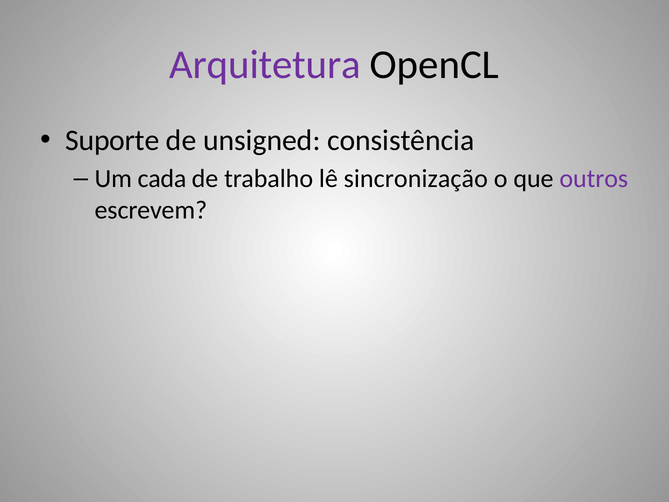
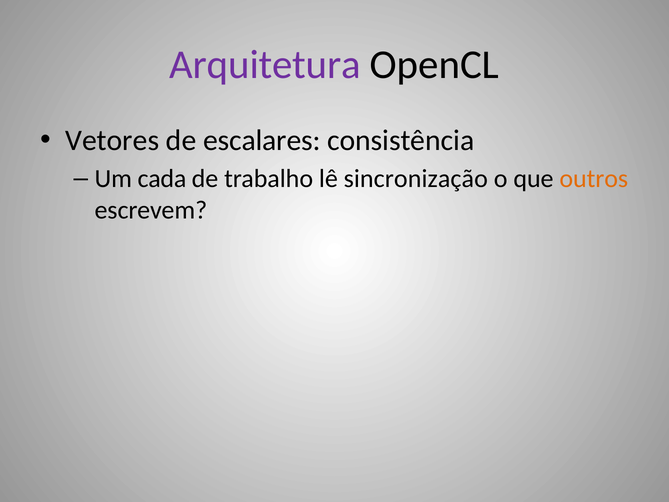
Suporte: Suporte -> Vetores (112, 140)
unsigned: unsigned -> escalares (262, 140)
outros colour: purple -> orange (594, 179)
